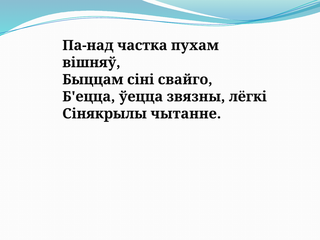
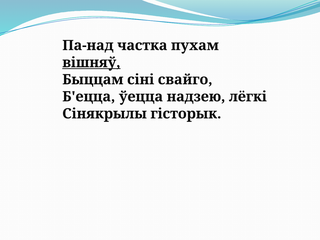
вішняў underline: none -> present (91, 62)
звязны: звязны -> надзею (196, 97)
чытанне: чытанне -> гісторык (186, 114)
